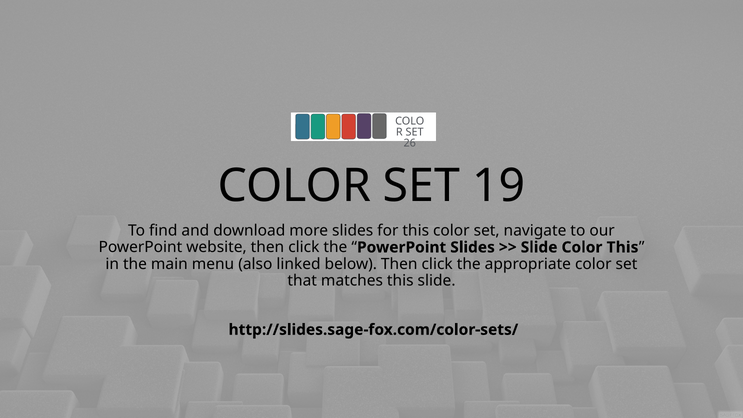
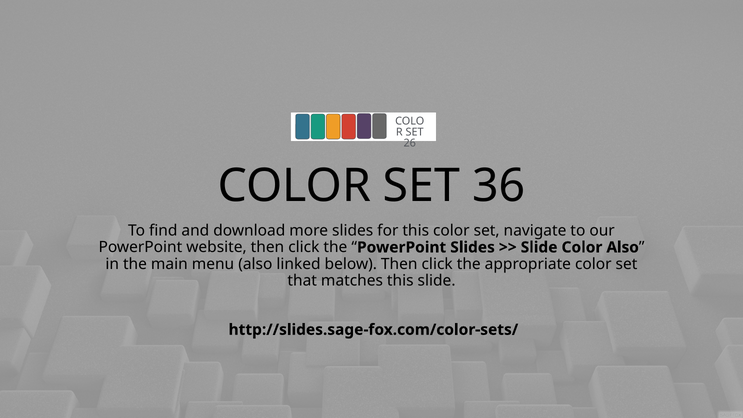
19: 19 -> 36 (499, 186)
Color This: This -> Also (623, 247)
